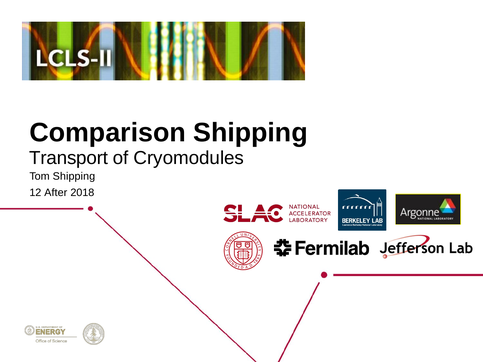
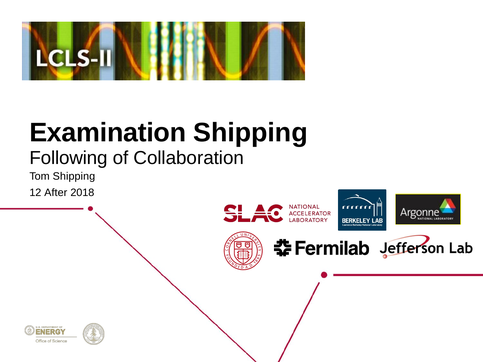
Comparison: Comparison -> Examination (108, 133)
Transport: Transport -> Following (69, 158)
Cryomodules: Cryomodules -> Collaboration (189, 158)
